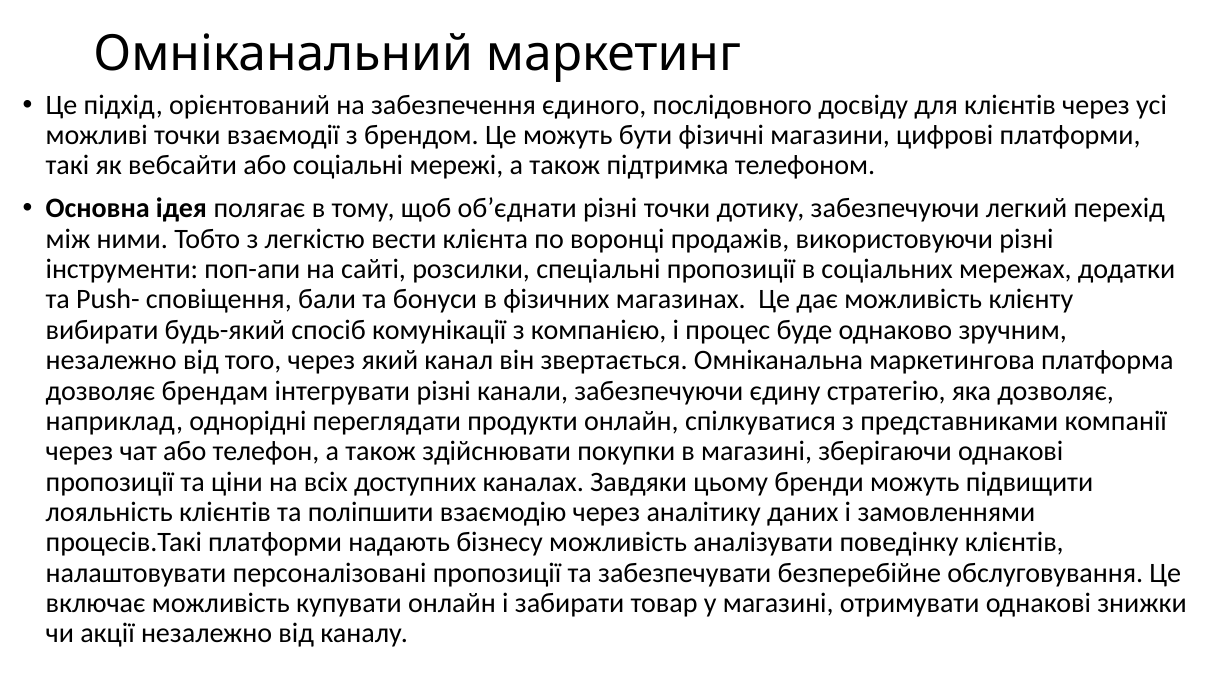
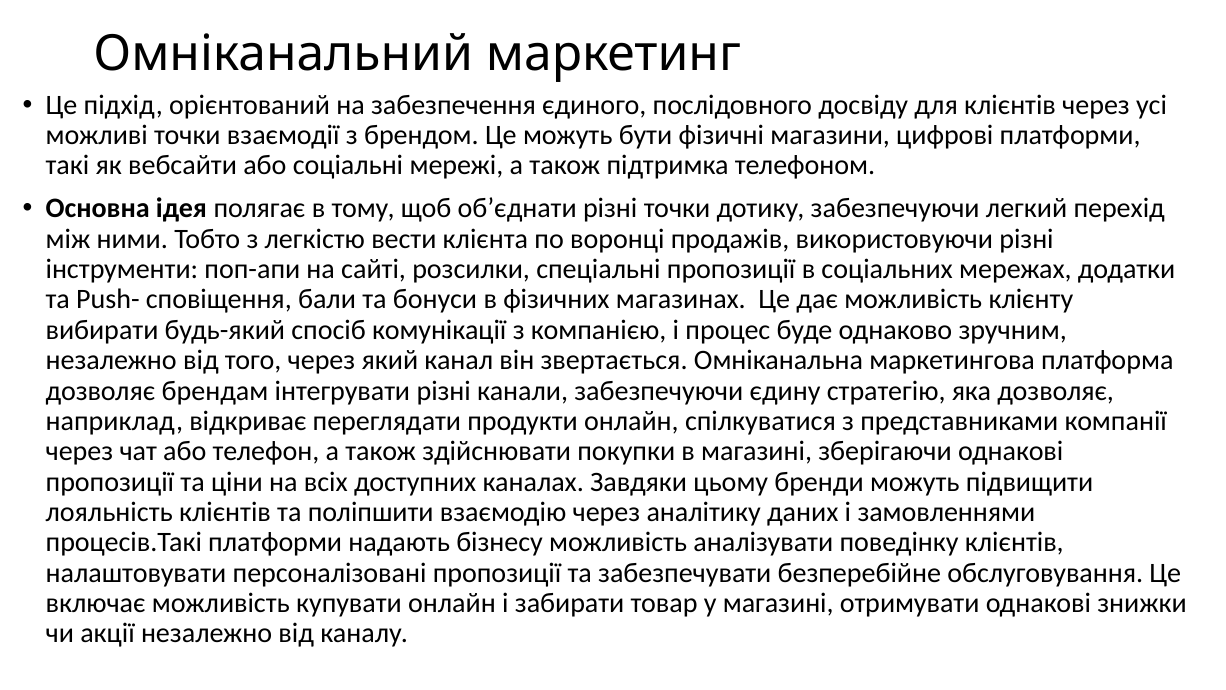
однорідні: однорідні -> відкриває (248, 421)
